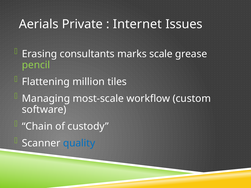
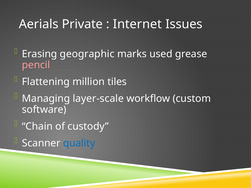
consultants: consultants -> geographic (87, 54)
scale: scale -> used (161, 54)
pencil colour: light green -> pink (36, 65)
most-scale: most-scale -> layer-scale (98, 99)
